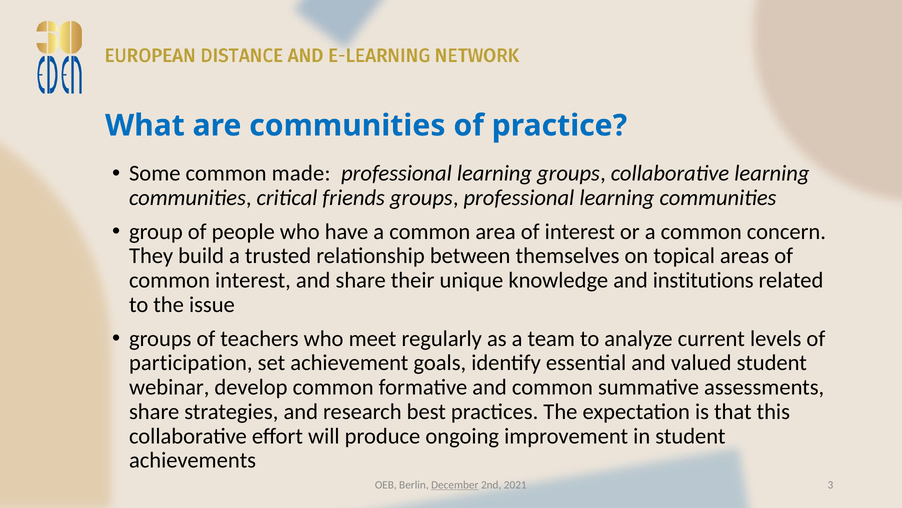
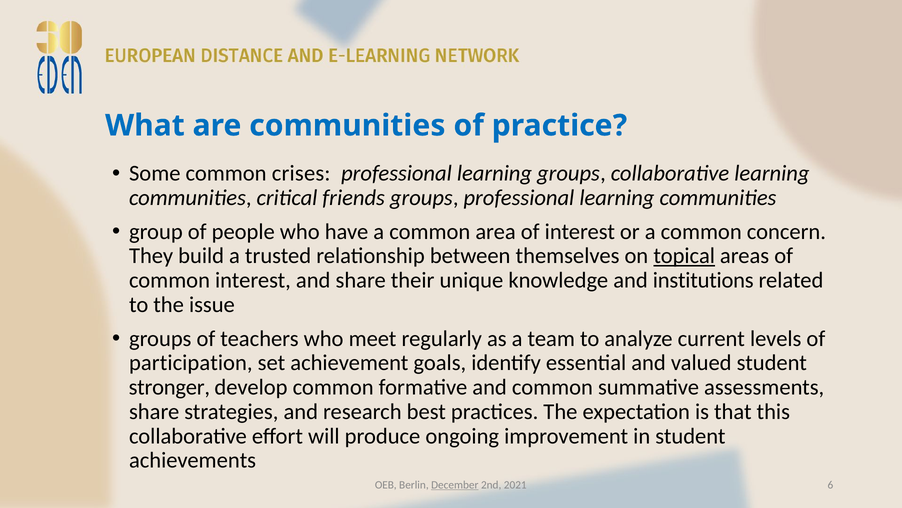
made: made -> crises (301, 173)
topical underline: none -> present (684, 256)
webinar: webinar -> stronger (169, 387)
3: 3 -> 6 (830, 484)
